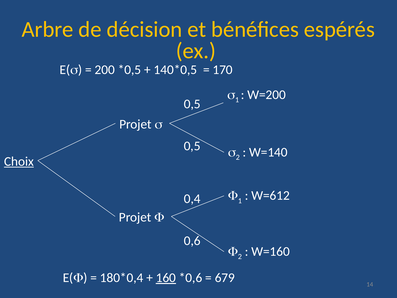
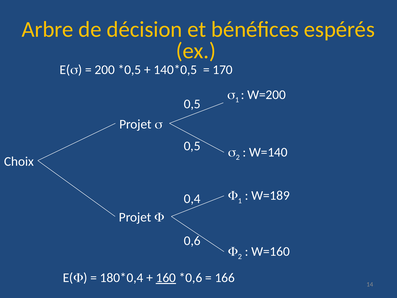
Choix underline: present -> none (19, 161)
W=612: W=612 -> W=189 (271, 195)
679: 679 -> 166 (225, 278)
